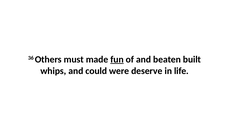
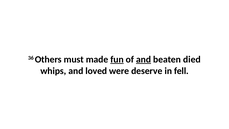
and underline: none -> present (144, 59)
built: built -> died (192, 59)
could: could -> loved (96, 71)
life: life -> fell (181, 71)
